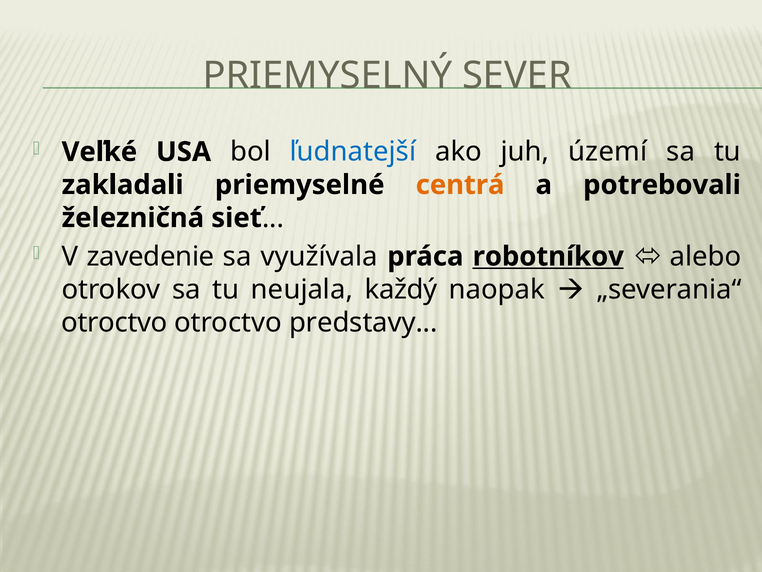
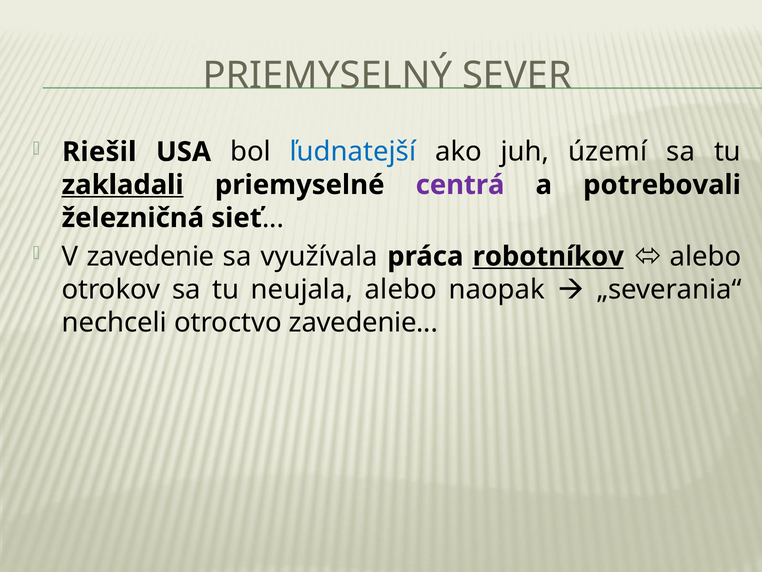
Veľké: Veľké -> Riešil (99, 152)
zakladali underline: none -> present (123, 185)
centrá colour: orange -> purple (460, 185)
neujala každý: každý -> alebo (401, 289)
otroctvo: otroctvo -> nechceli (114, 322)
otroctvo predstavy: predstavy -> zavedenie (363, 322)
